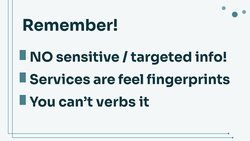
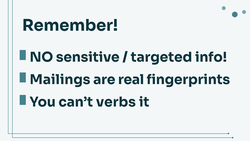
Services: Services -> Mailings (60, 79)
feel: feel -> real (131, 79)
